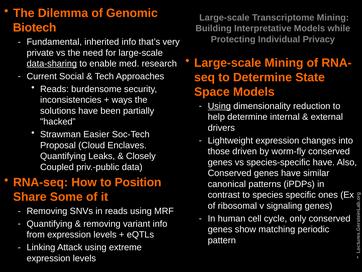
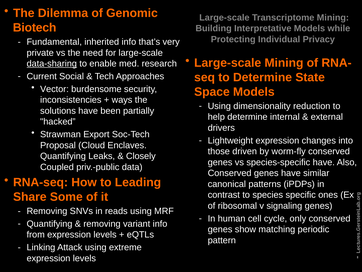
Reads: Reads -> Vector (54, 89)
Using underline: present -> none (219, 106)
Easier: Easier -> Export (96, 134)
Position: Position -> Leading (138, 182)
